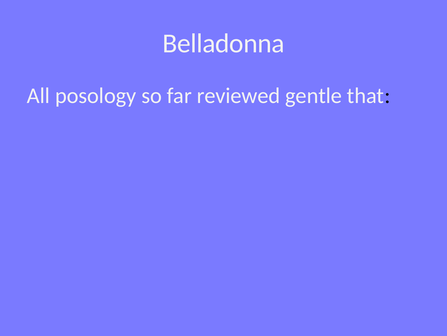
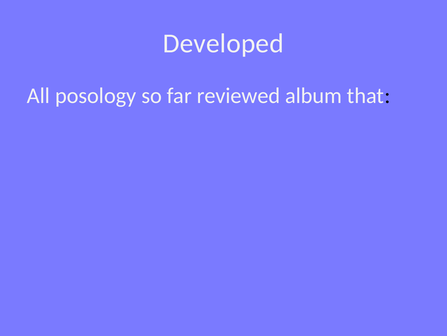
Belladonna: Belladonna -> Developed (223, 43)
gentle: gentle -> album (314, 95)
